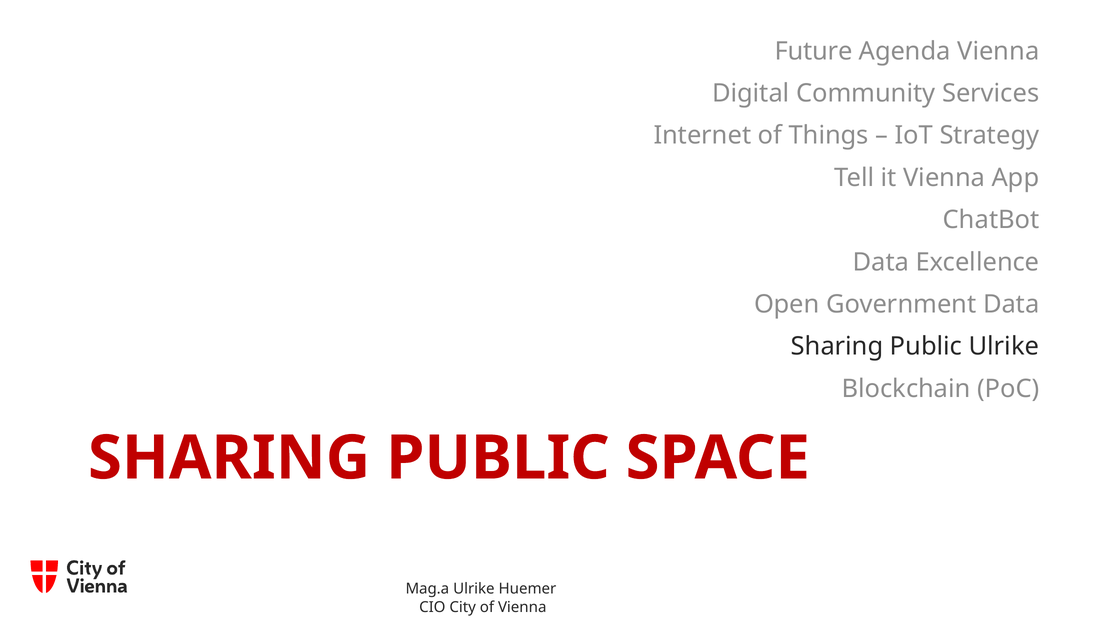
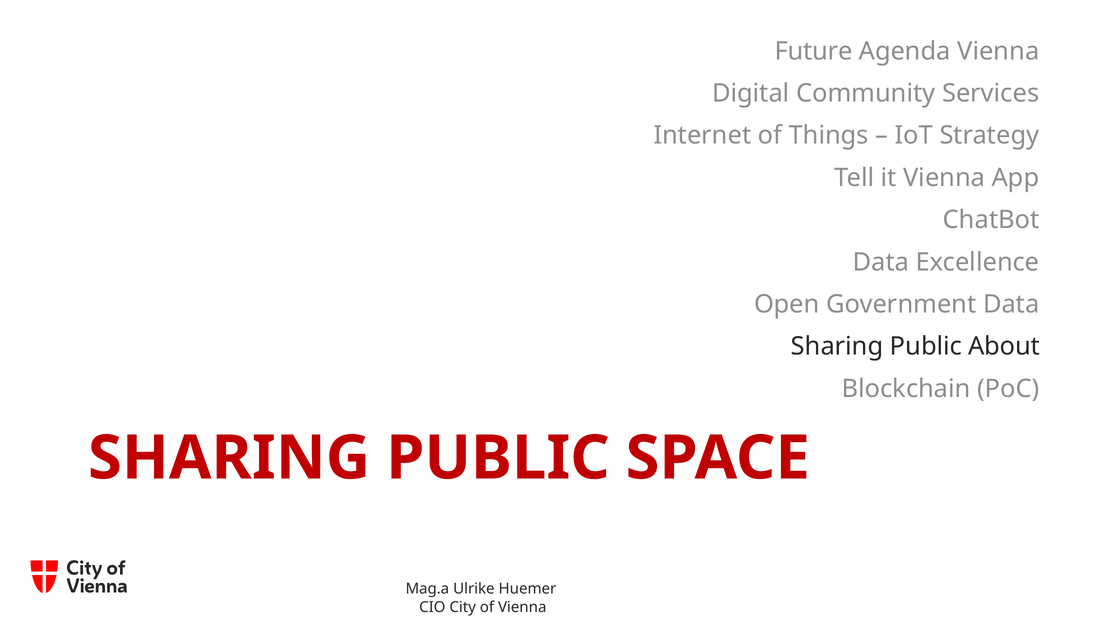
Public Ulrike: Ulrike -> About (1004, 347)
